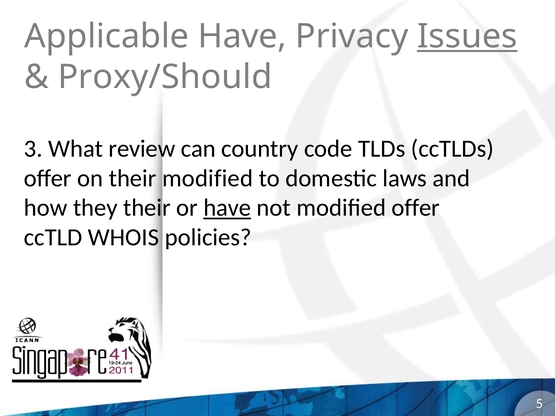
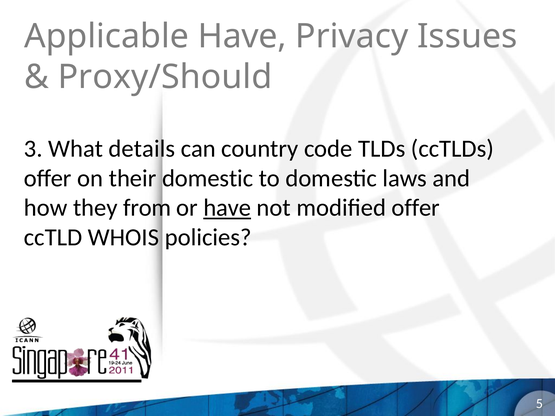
Issues underline: present -> none (467, 36)
review: review -> details (142, 149)
their modified: modified -> domestic (208, 178)
they their: their -> from (147, 208)
